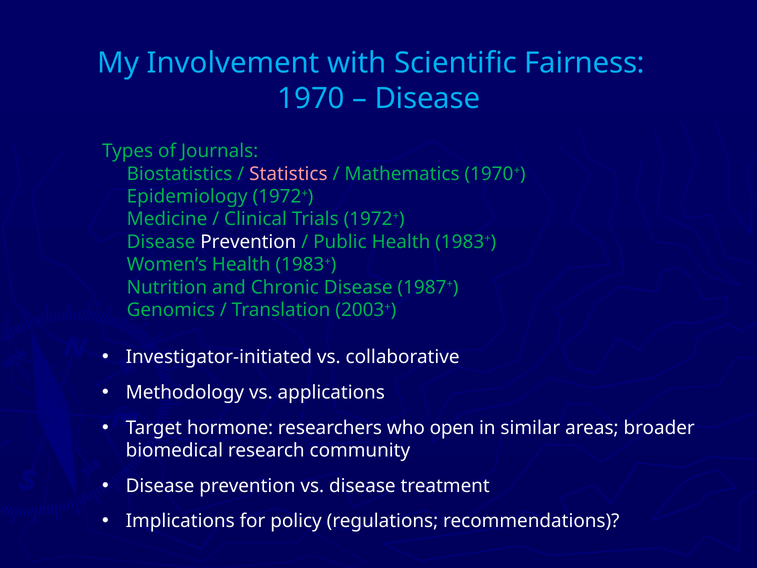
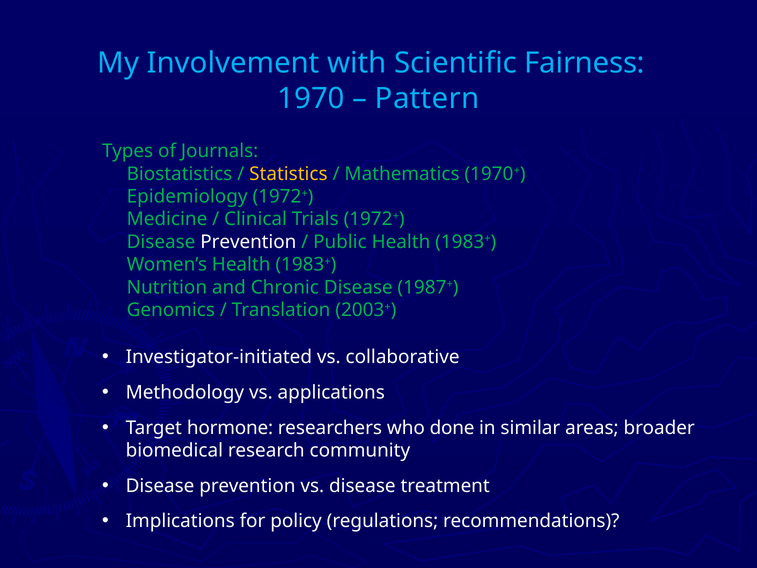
Disease: Disease -> Pattern (427, 99)
Statistics colour: pink -> yellow (288, 174)
open: open -> done (452, 428)
